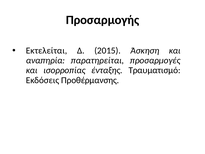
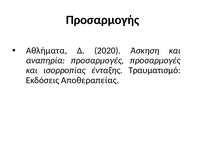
Εκτελείται: Εκτελείται -> Αθλήματα (47, 50)
2015: 2015 -> 2020 (107, 50)
αναπηρία παρατηρείται: παρατηρείται -> προσαρμογές (97, 60)
Προθέρμανσης: Προθέρμανσης -> Αποθεραπείας (90, 80)
